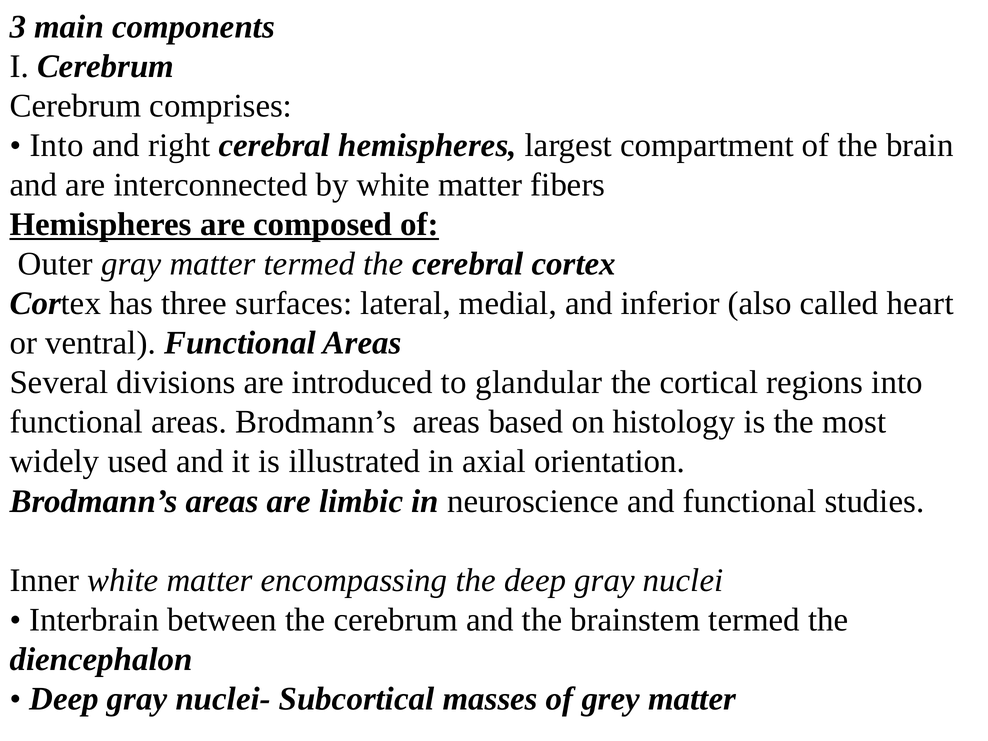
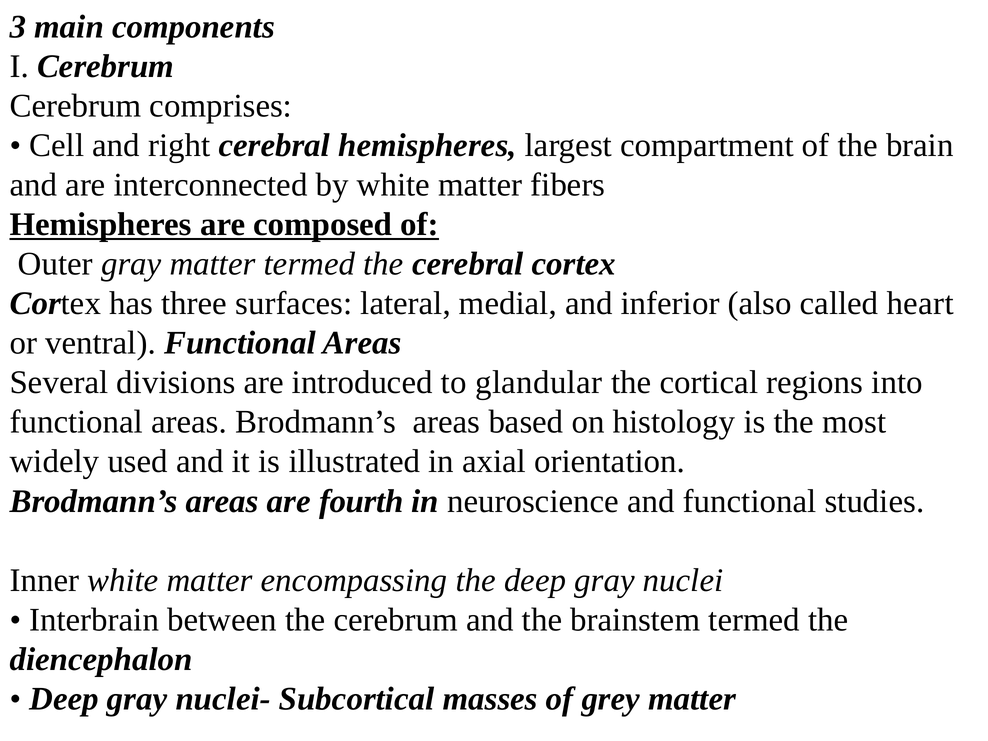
Into: Into -> Cell (57, 145)
limbic: limbic -> fourth (361, 501)
